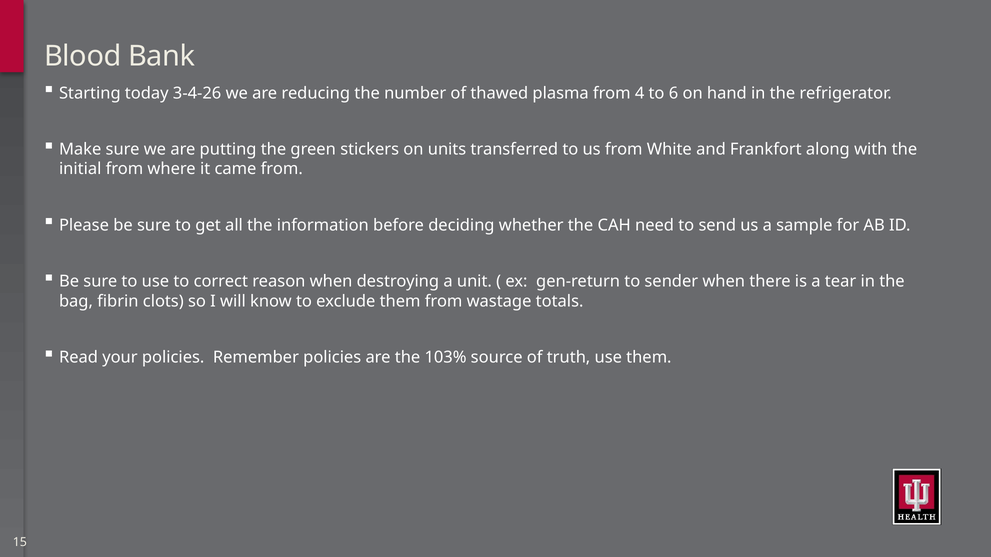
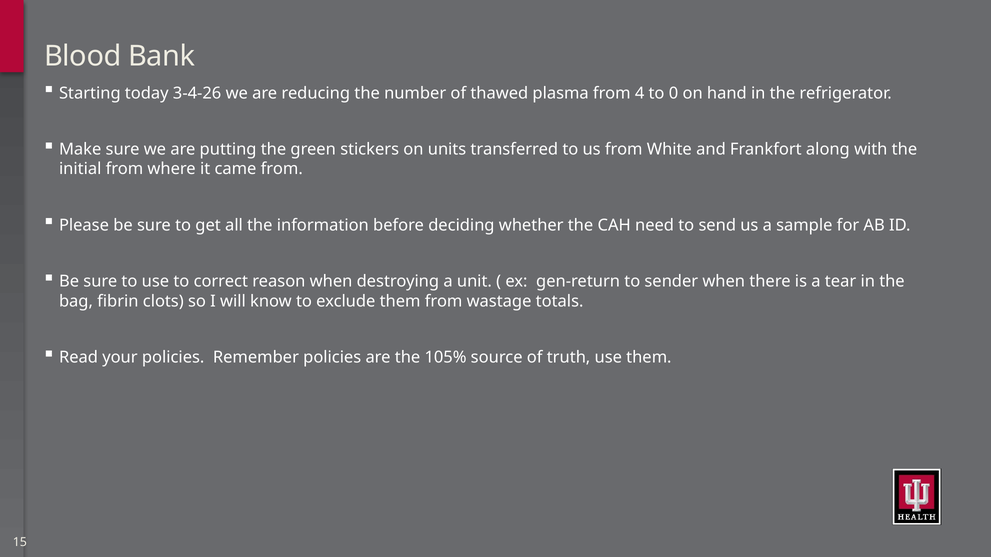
6: 6 -> 0 (674, 93)
103%: 103% -> 105% (446, 358)
